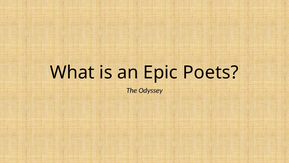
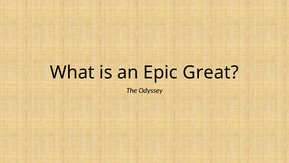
Poets: Poets -> Great (211, 72)
